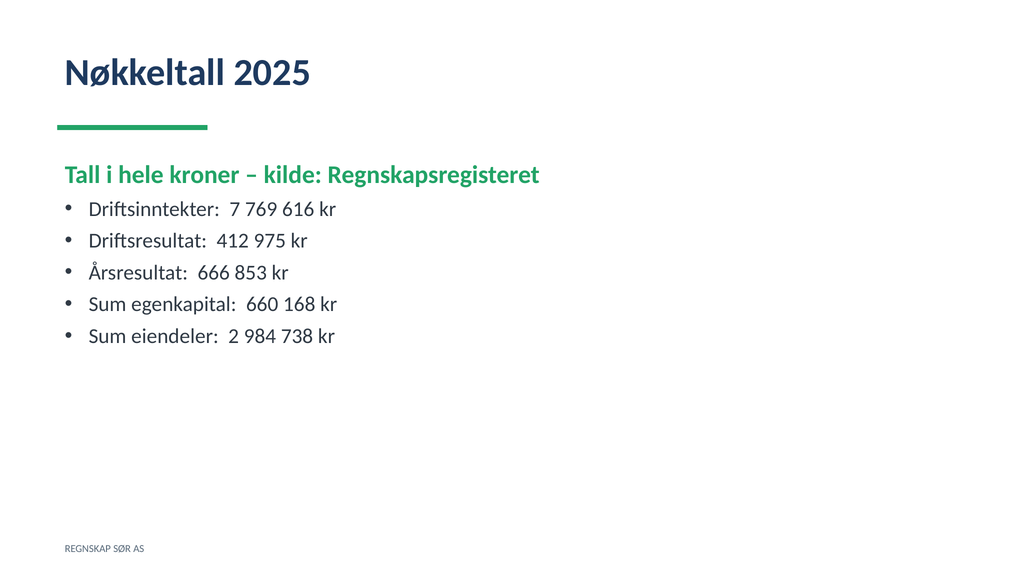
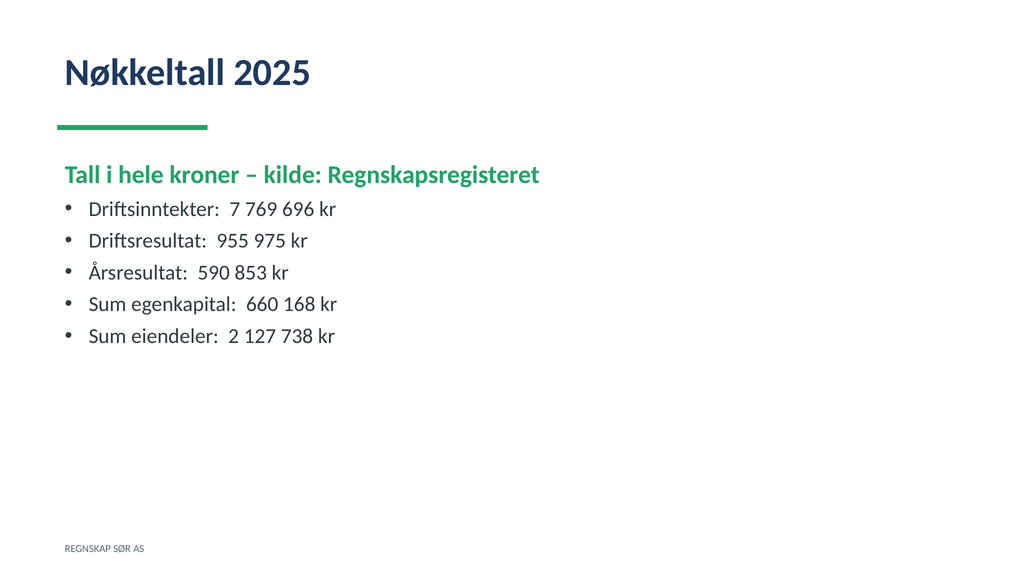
616: 616 -> 696 (298, 209)
412: 412 -> 955 (233, 241)
666: 666 -> 590 (214, 273)
984: 984 -> 127 (260, 337)
